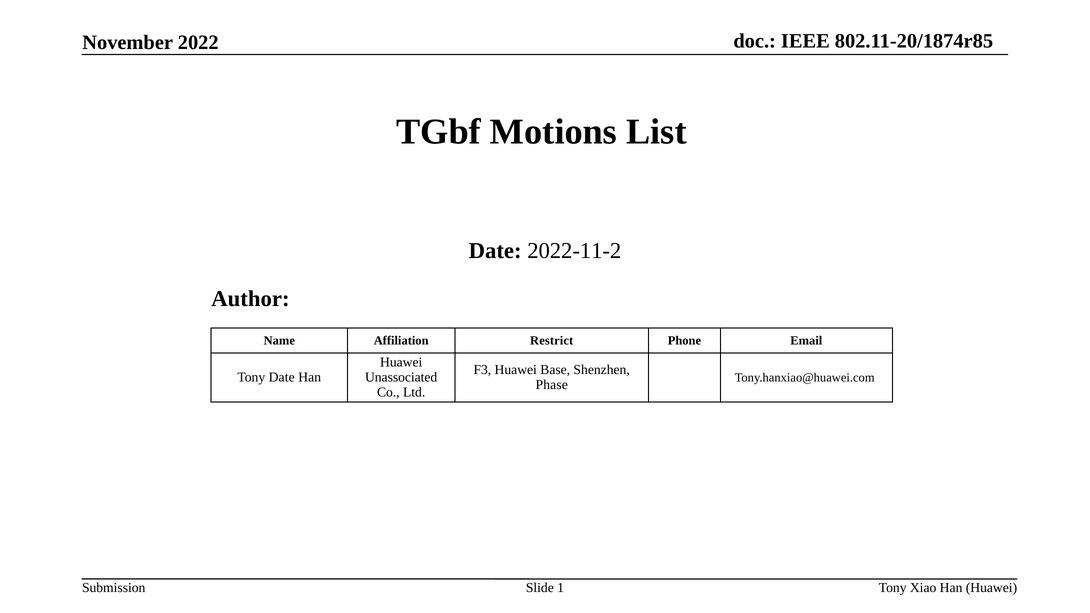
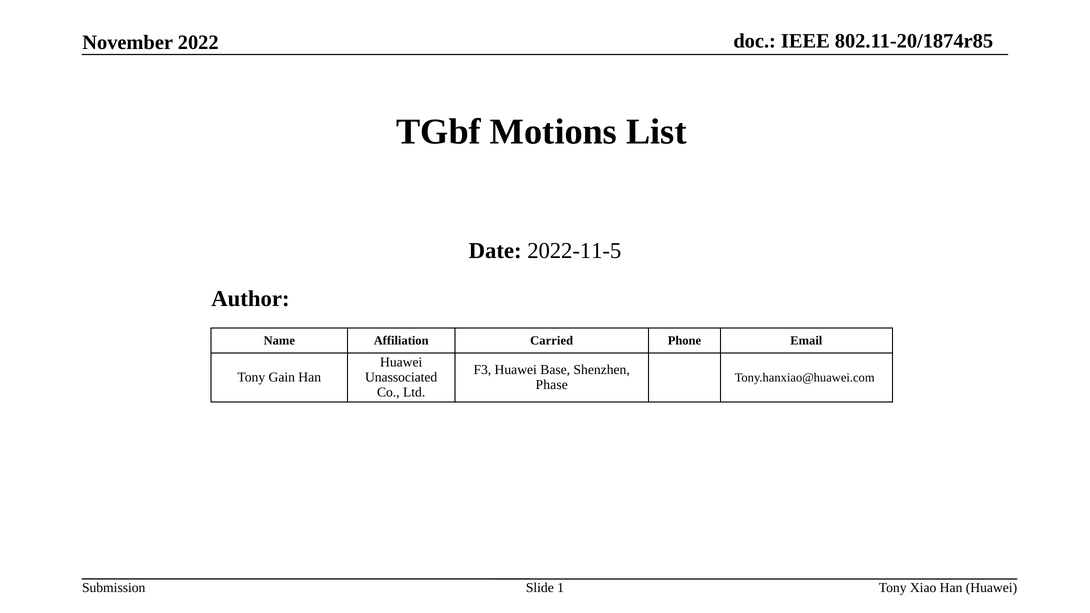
2022-11-2: 2022-11-2 -> 2022-11-5 (574, 251)
Restrict: Restrict -> Carried (552, 341)
Tony Date: Date -> Gain (282, 377)
